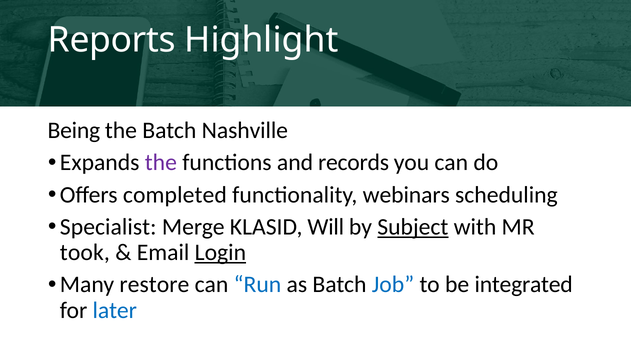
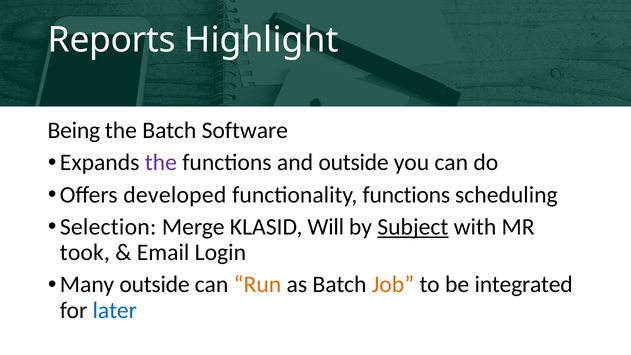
Nashville: Nashville -> Software (245, 131)
and records: records -> outside (354, 163)
completed: completed -> developed (175, 195)
functionality webinars: webinars -> functions (406, 195)
Specialist: Specialist -> Selection (108, 227)
Login underline: present -> none (220, 252)
Many restore: restore -> outside (155, 285)
Run colour: blue -> orange (257, 285)
Job colour: blue -> orange (393, 285)
